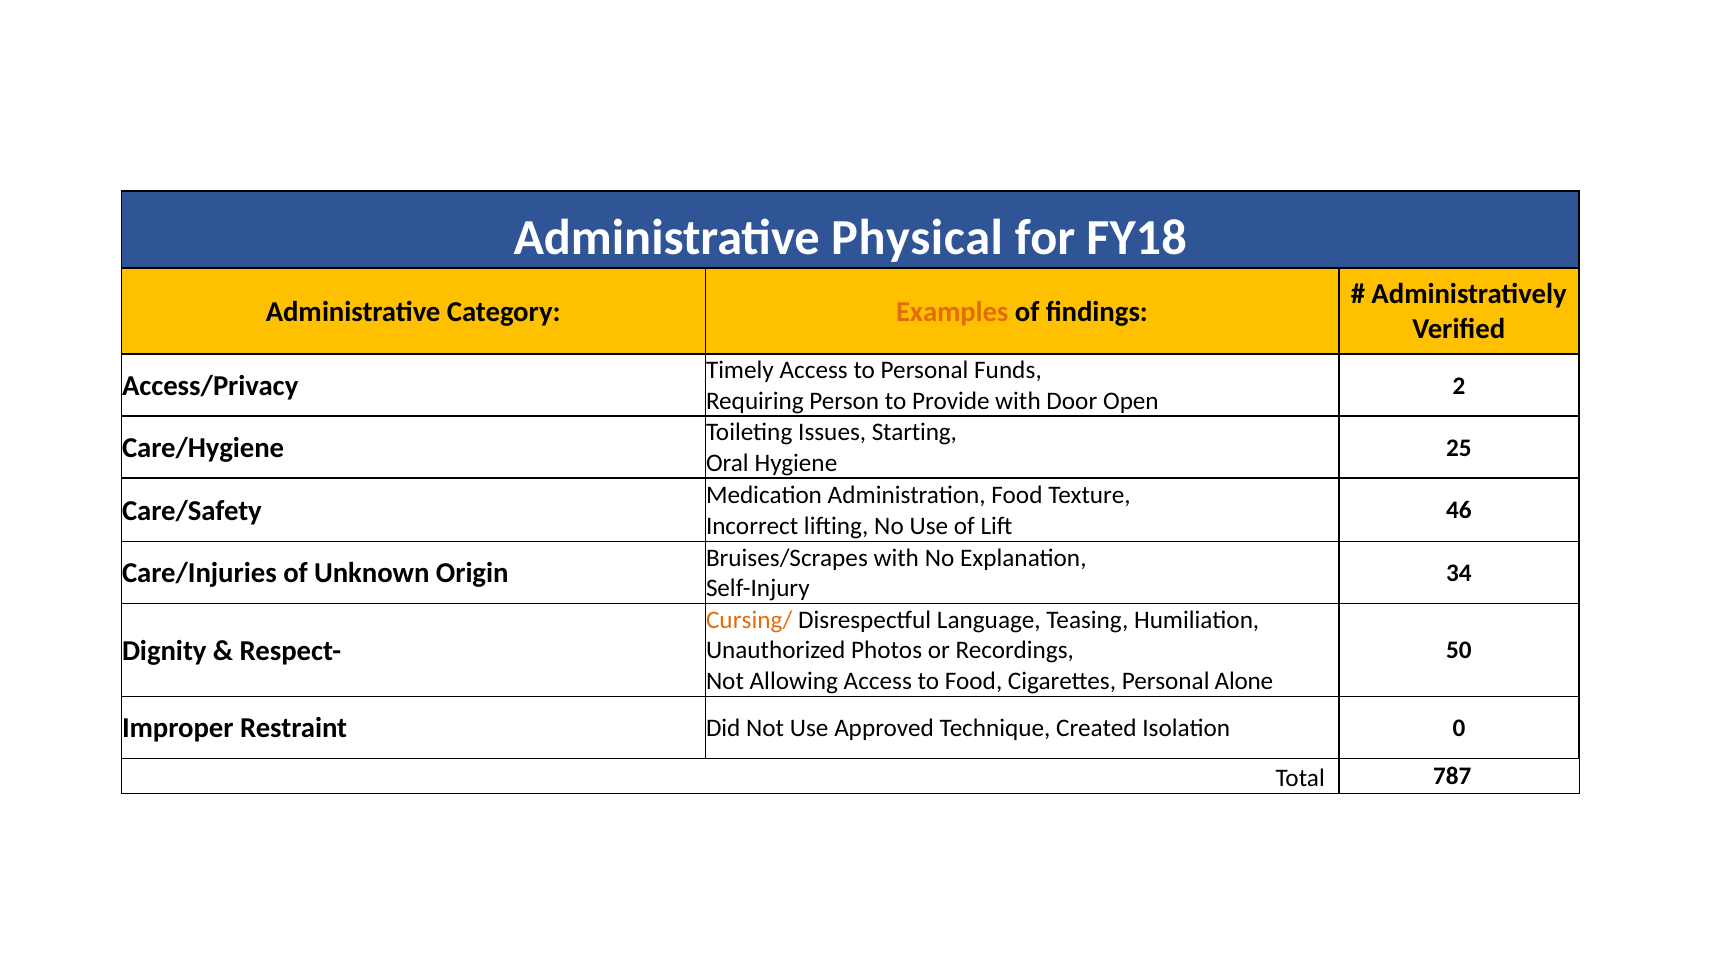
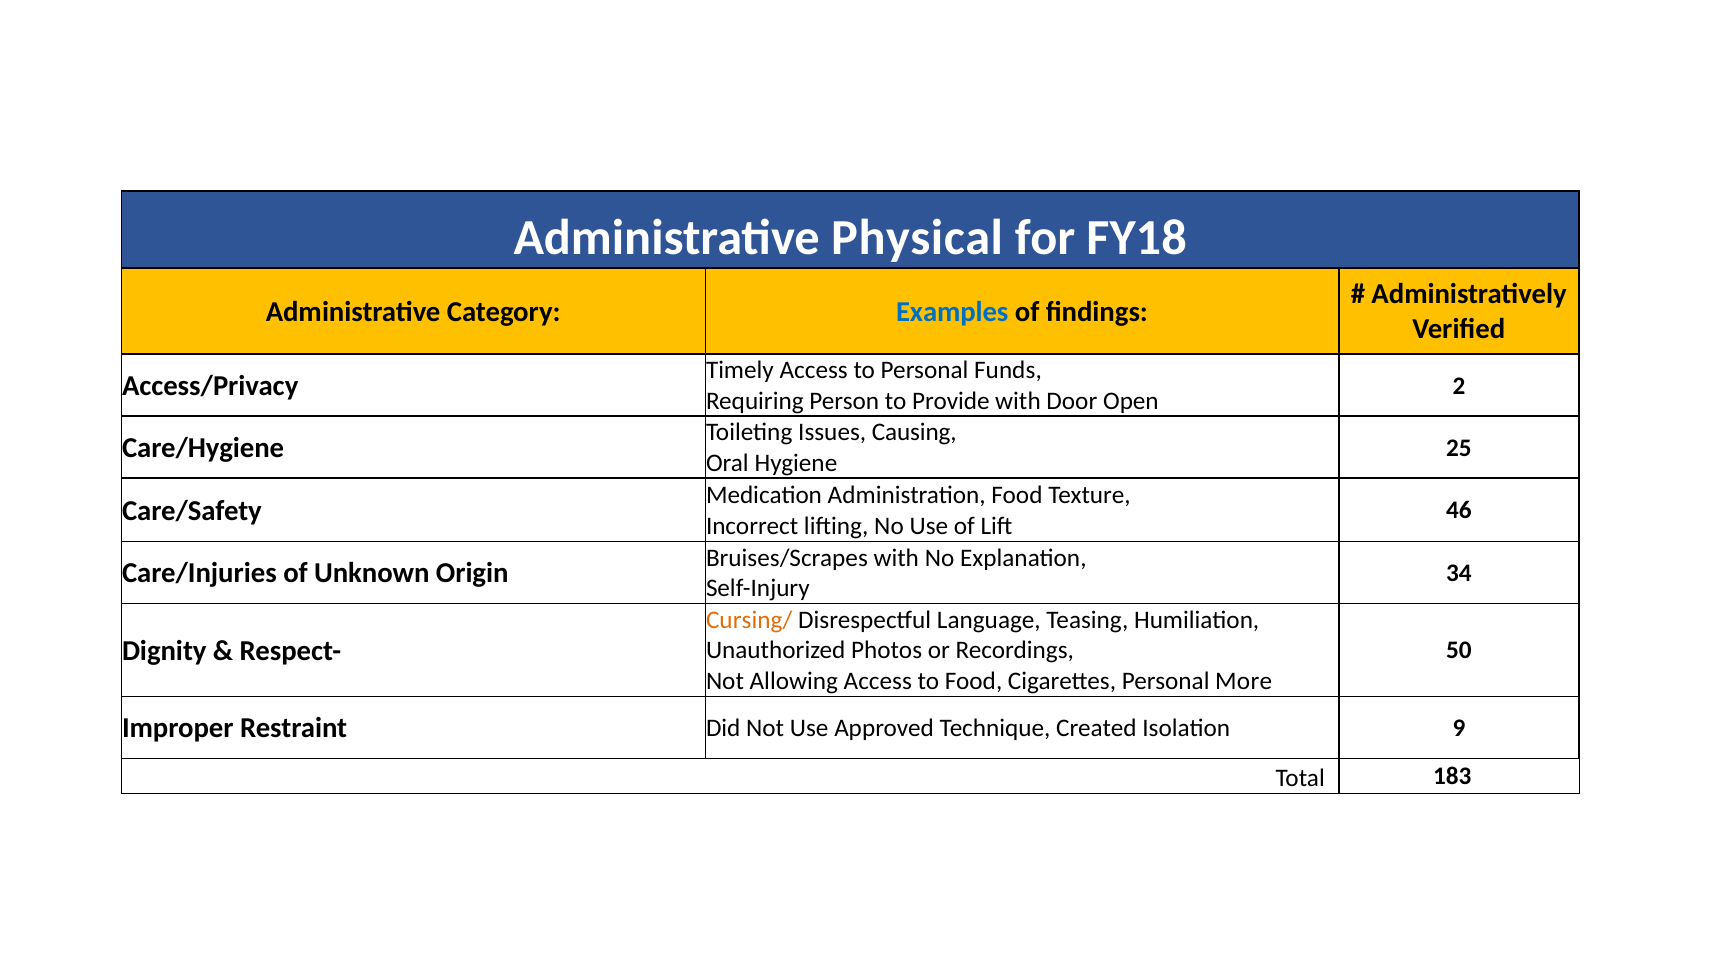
Examples colour: orange -> blue (952, 311)
Starting: Starting -> Causing (914, 432)
Alone: Alone -> More (1244, 681)
0: 0 -> 9 (1459, 728)
787: 787 -> 183 (1452, 776)
